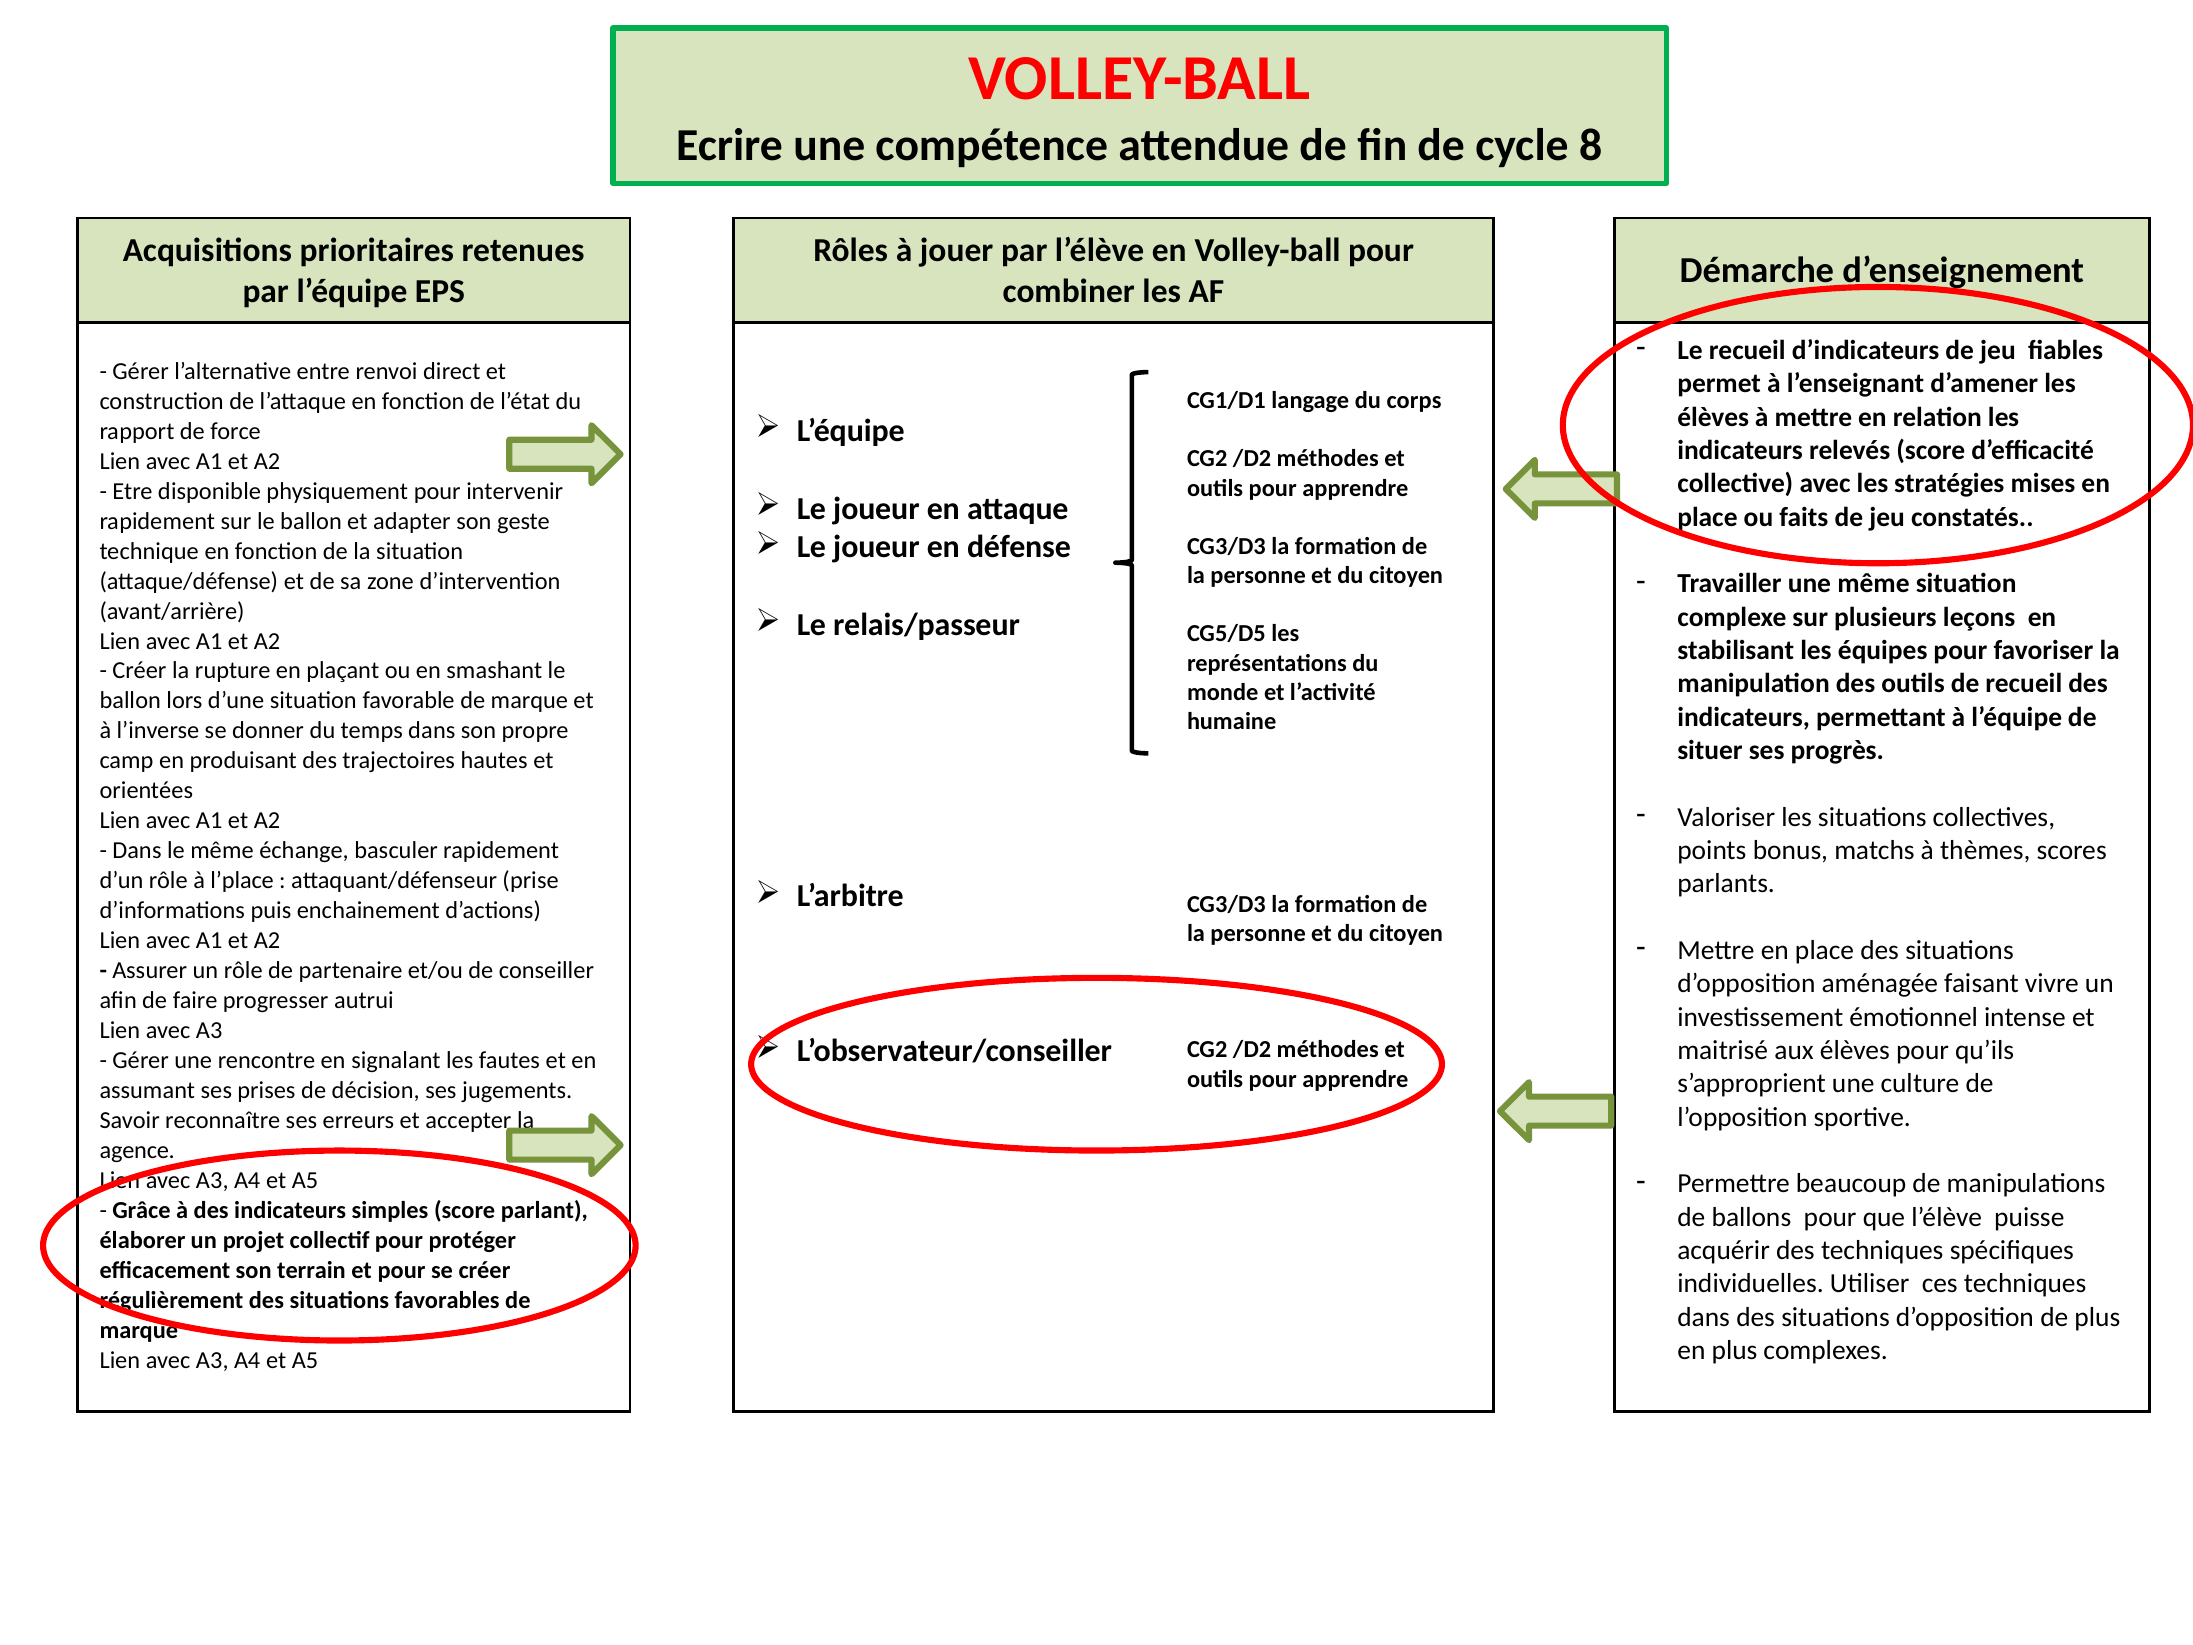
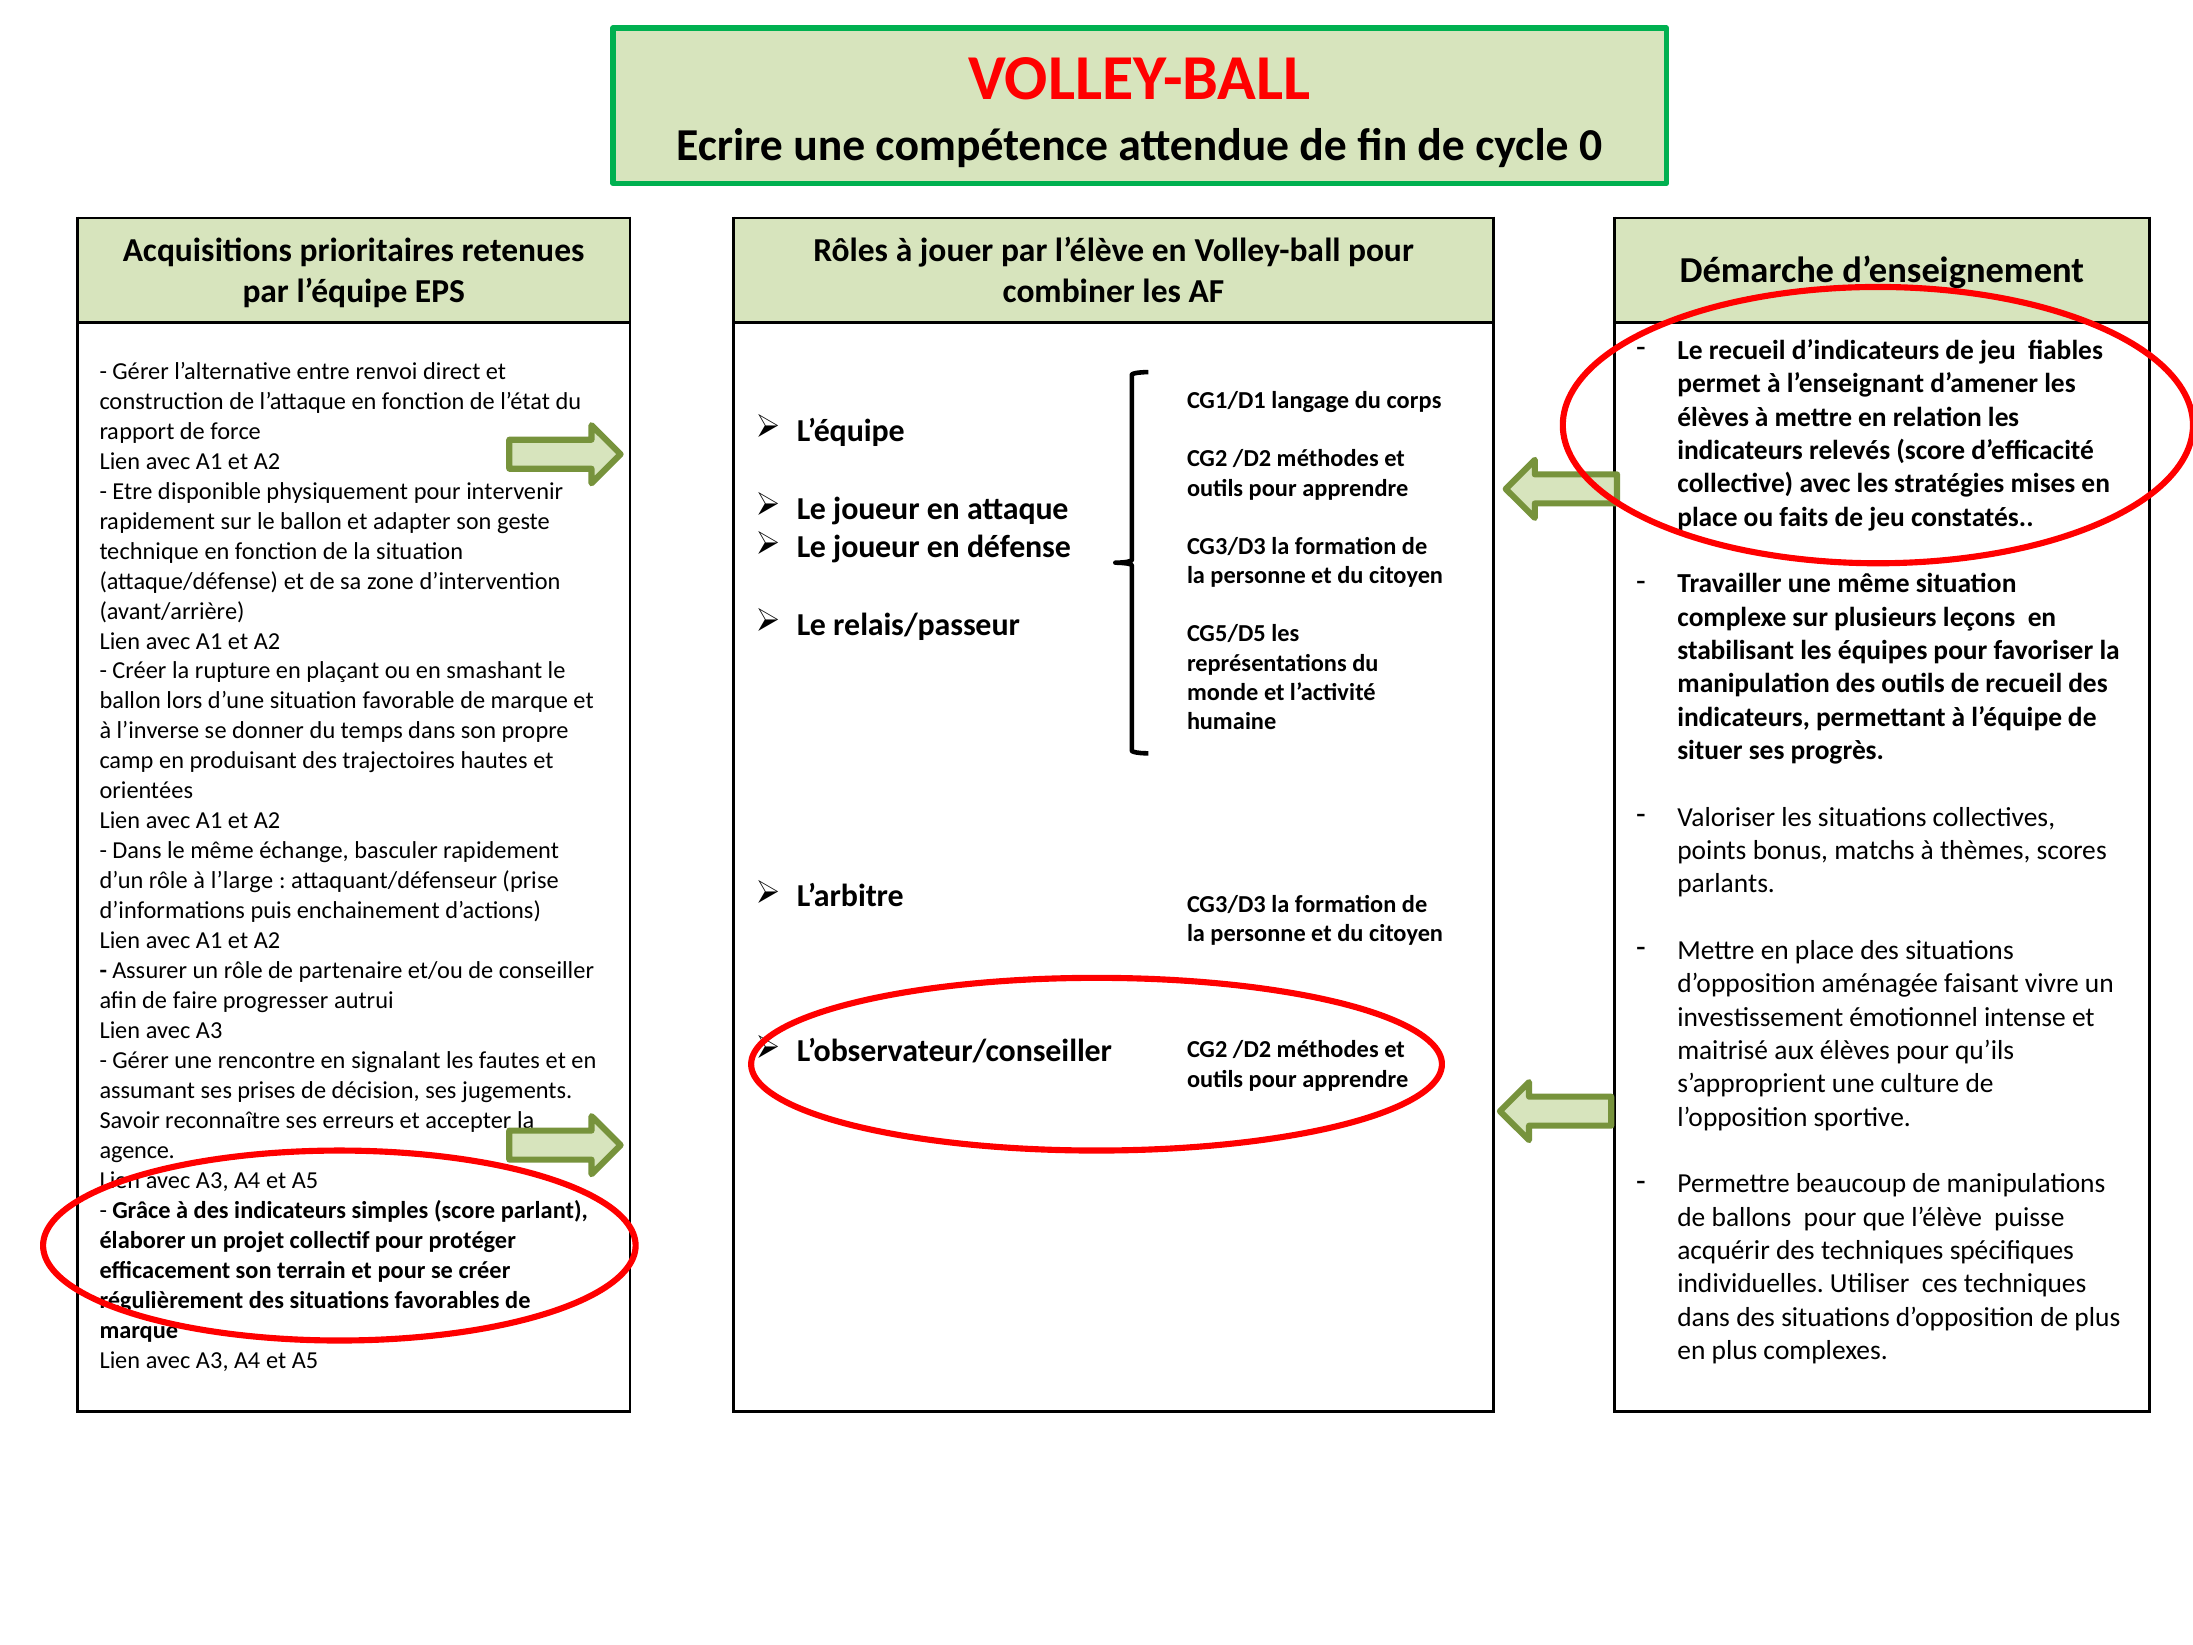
8: 8 -> 0 (1591, 145)
l’place: l’place -> l’large (242, 881)
